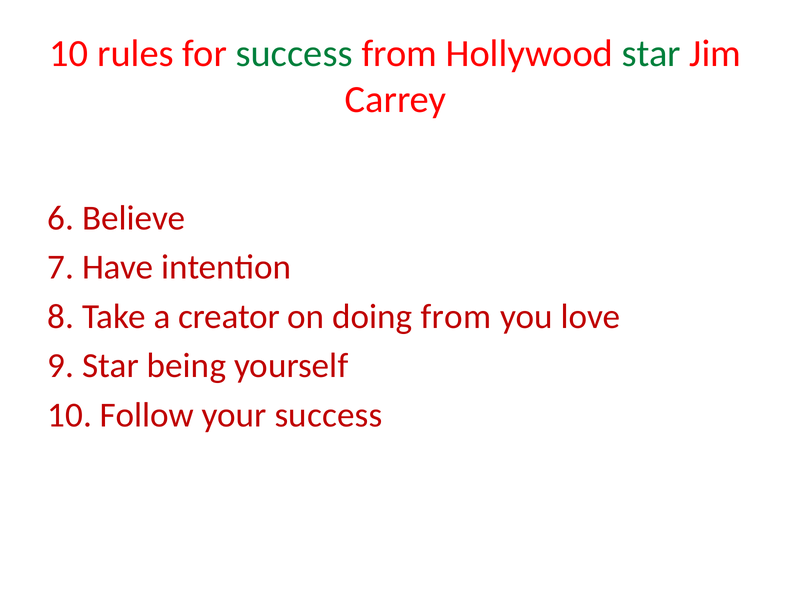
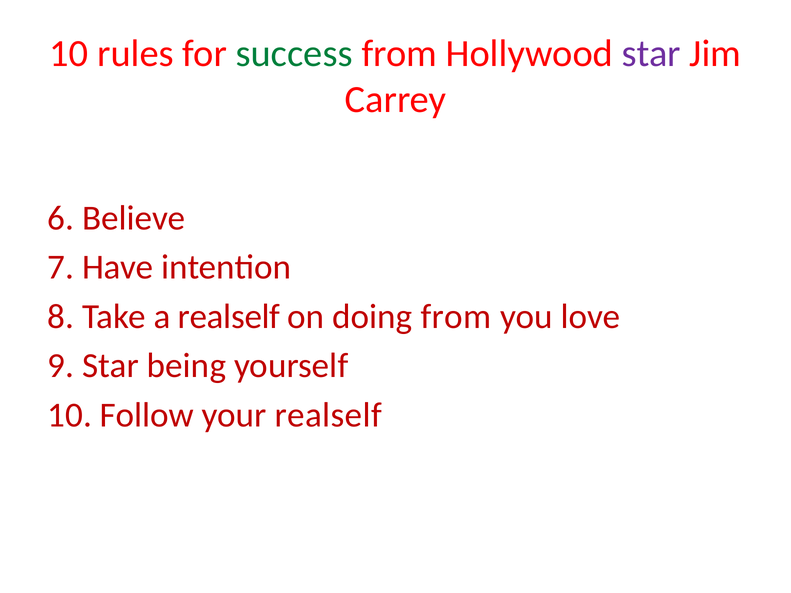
star colour: green -> purple (651, 53)
a creator: creator -> realself (229, 317)
your success: success -> realself (328, 415)
